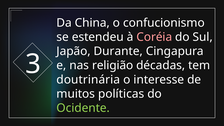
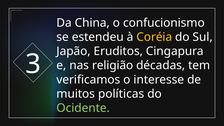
Coréia colour: pink -> yellow (154, 37)
Durante: Durante -> Eruditos (118, 51)
doutrinária: doutrinária -> verificamos (88, 80)
